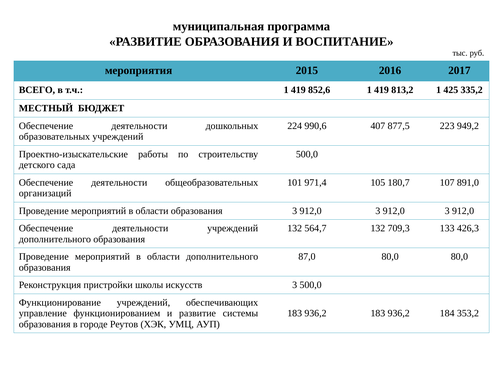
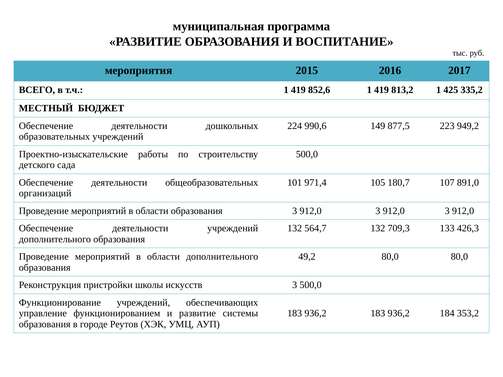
407: 407 -> 149 (378, 126)
87,0: 87,0 -> 49,2 (307, 257)
